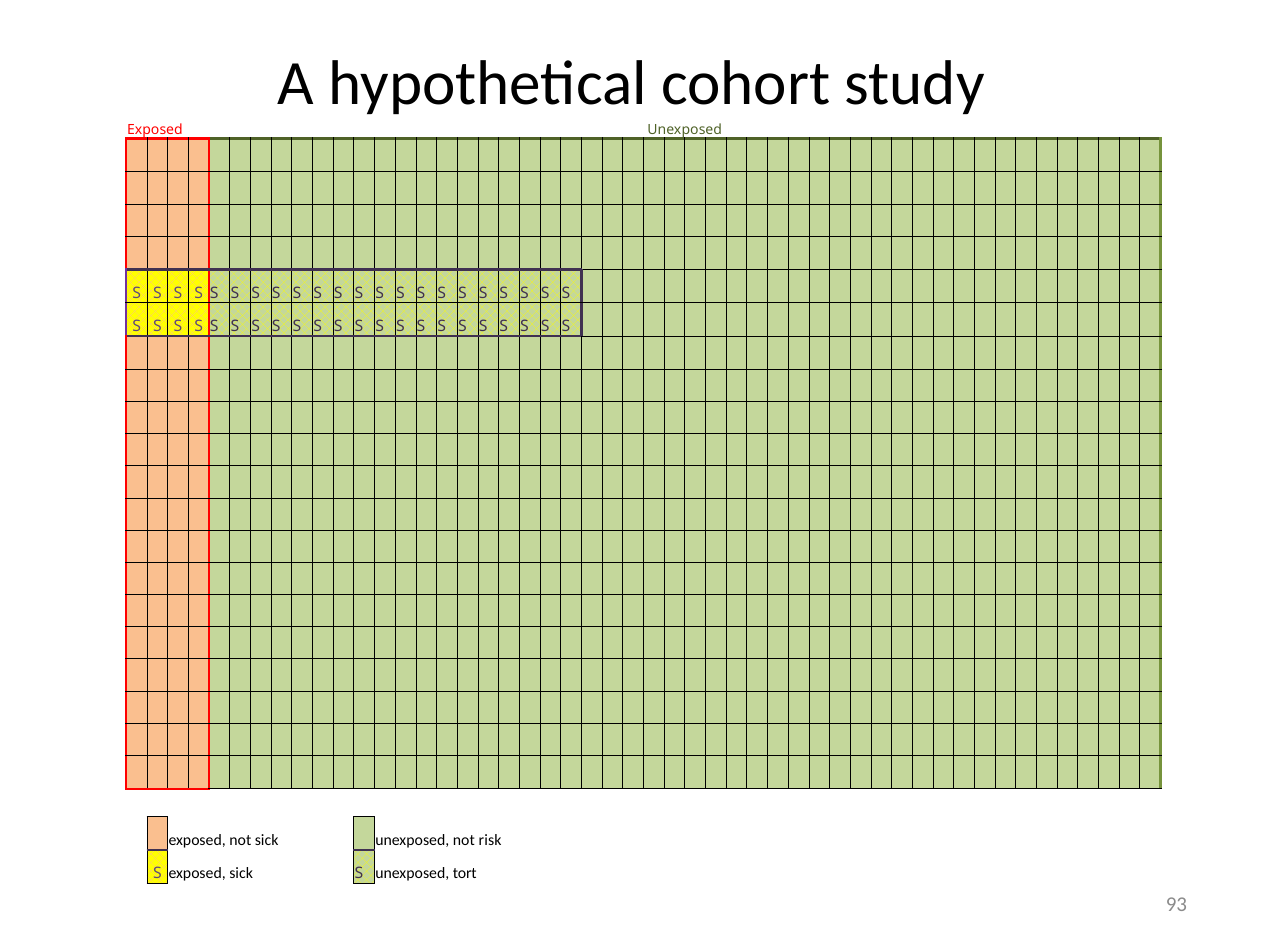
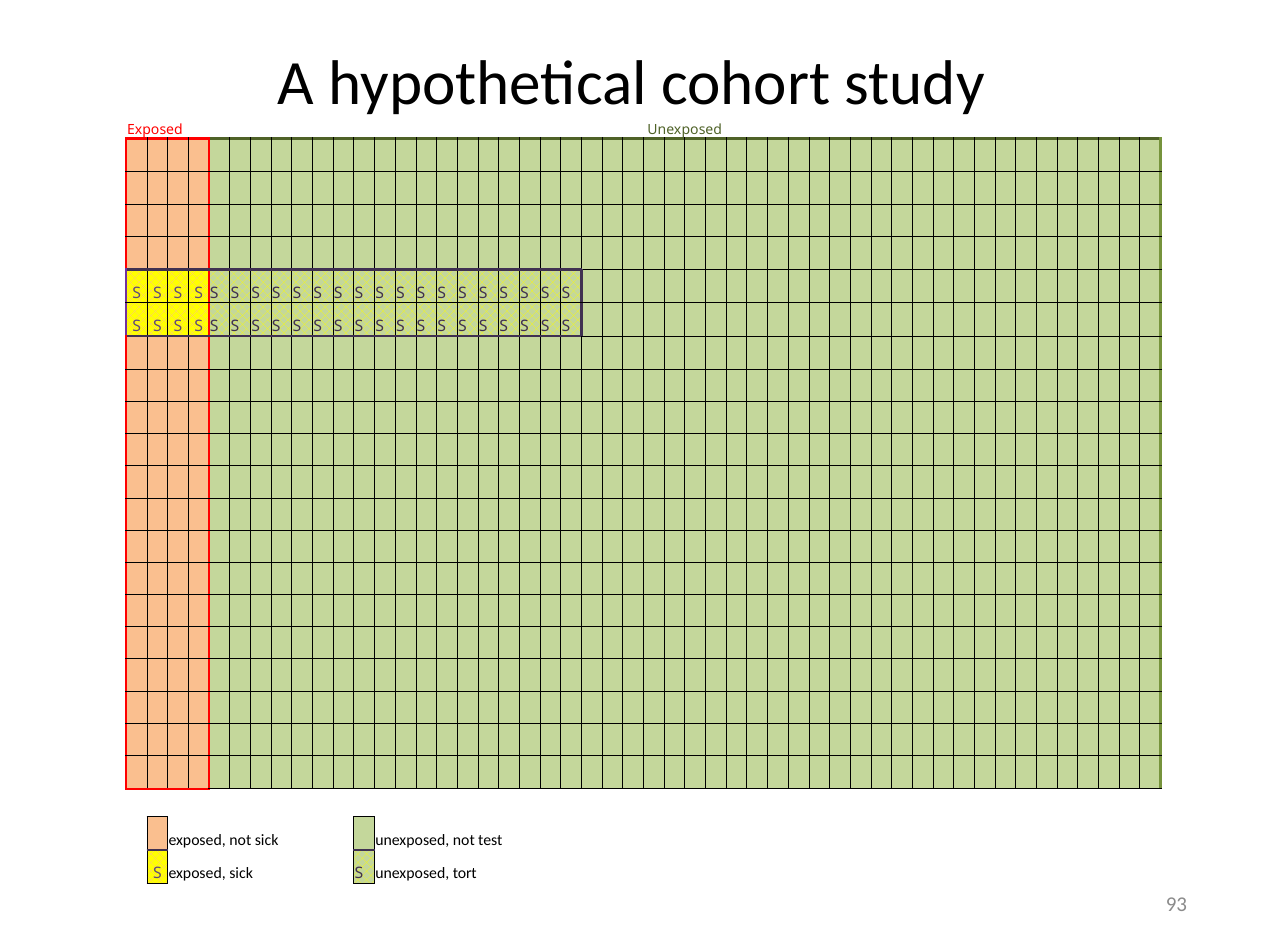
risk: risk -> test (490, 840)
